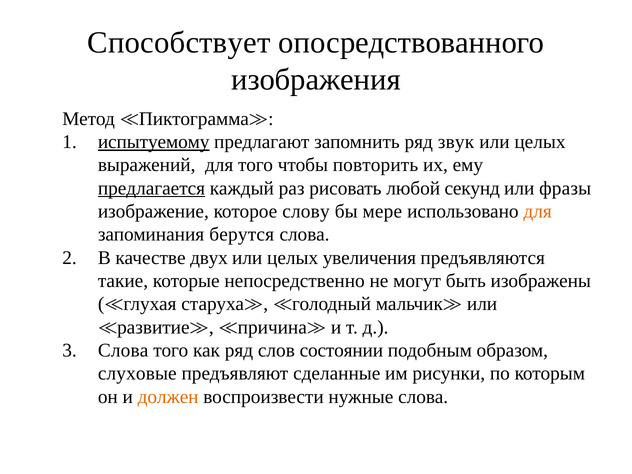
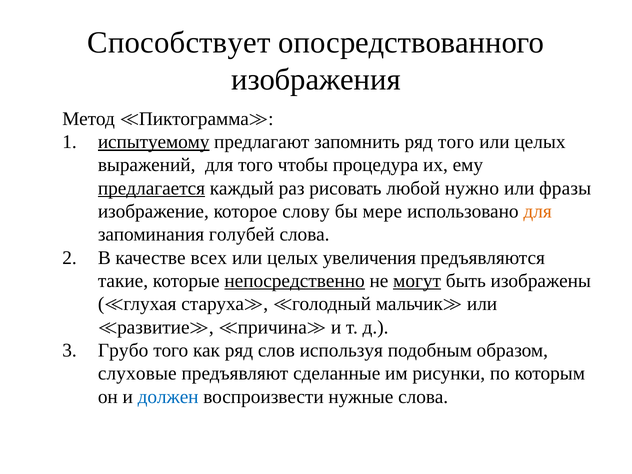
ряд звук: звук -> того (456, 142)
повторить: повторить -> процедура (376, 165)
секунд: секунд -> нужно (472, 188)
берутся: берутся -> голубей (242, 235)
двух: двух -> всех (209, 258)
непосредственно underline: none -> present (295, 281)
могут underline: none -> present (417, 281)
Слова: Слова -> Грубо (123, 350)
состоянии: состоянии -> используя (341, 350)
должен colour: orange -> blue (168, 397)
